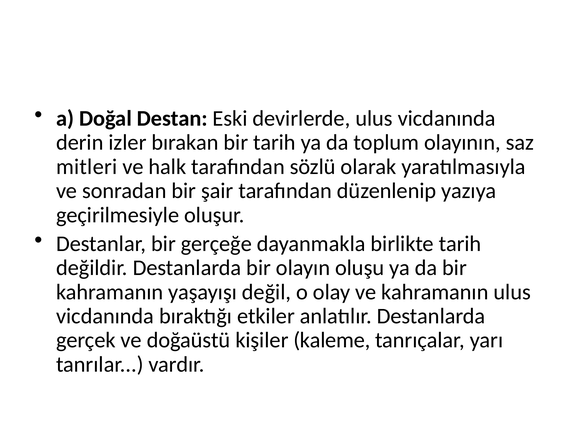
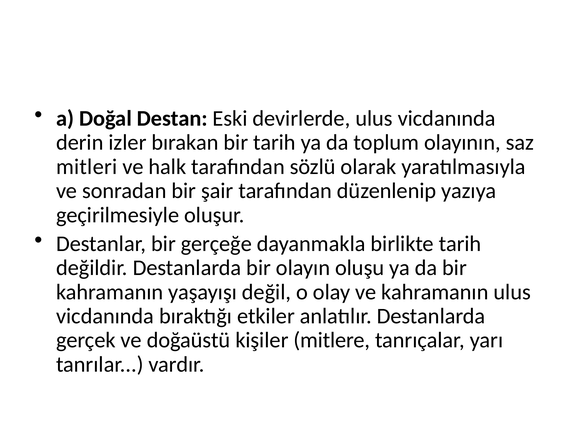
kaleme: kaleme -> mitlere (332, 340)
